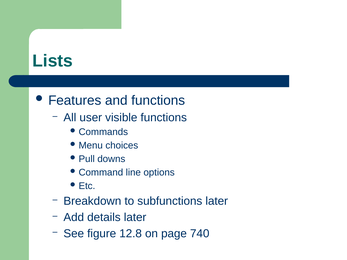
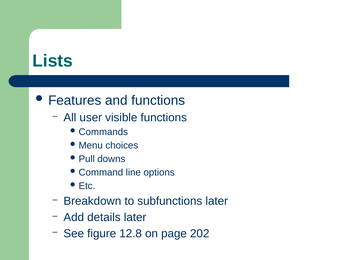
740: 740 -> 202 (200, 234)
